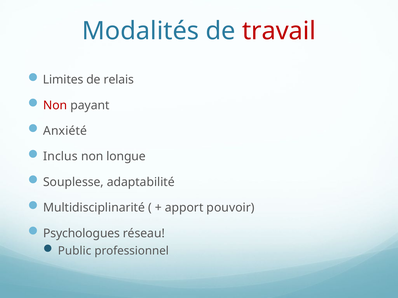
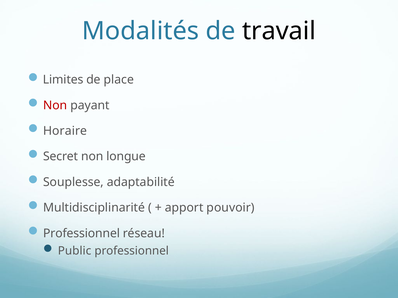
travail colour: red -> black (279, 31)
relais: relais -> place (119, 80)
Anxiété: Anxiété -> Horaire (65, 131)
Inclus: Inclus -> Secret (61, 157)
Psychologues: Psychologues -> Professionnel (82, 234)
